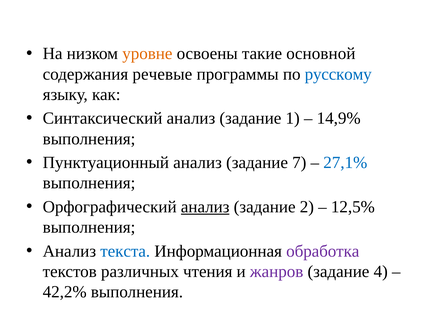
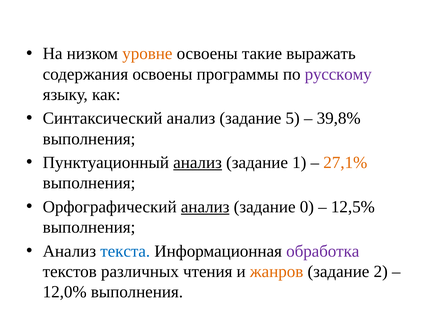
основной: основной -> выражать (321, 54)
содержания речевые: речевые -> освоены (162, 74)
русскому colour: blue -> purple (338, 74)
1: 1 -> 5 (293, 119)
14,9%: 14,9% -> 39,8% (339, 119)
анализ underline: none -> present (198, 163)
7: 7 -> 1 (299, 163)
27,1% colour: blue -> orange (345, 163)
2: 2 -> 0 (307, 207)
жанров colour: purple -> orange (277, 272)
4: 4 -> 2 (381, 272)
42,2%: 42,2% -> 12,0% (65, 292)
